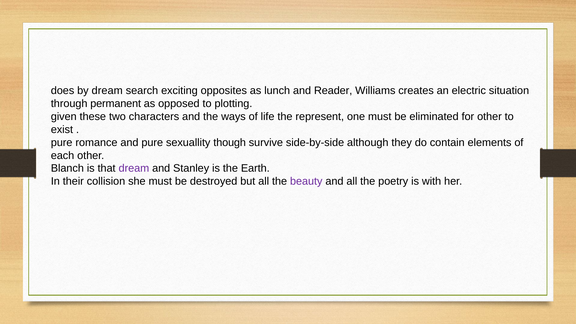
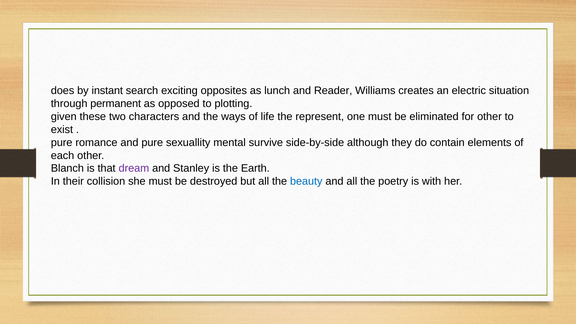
by dream: dream -> instant (107, 91)
though: though -> mental (230, 142)
beauty colour: purple -> blue (306, 181)
